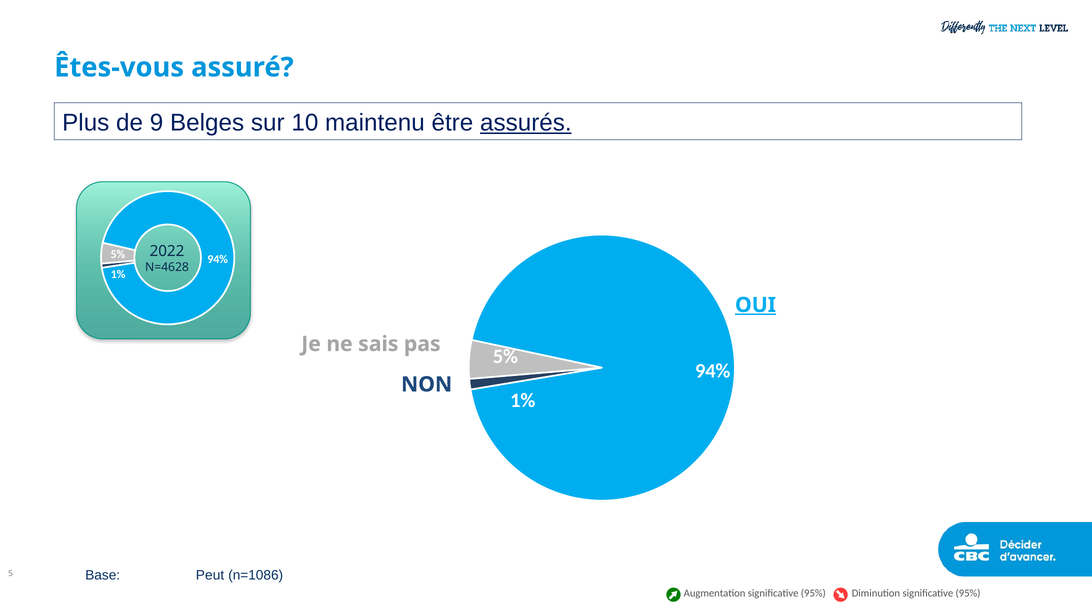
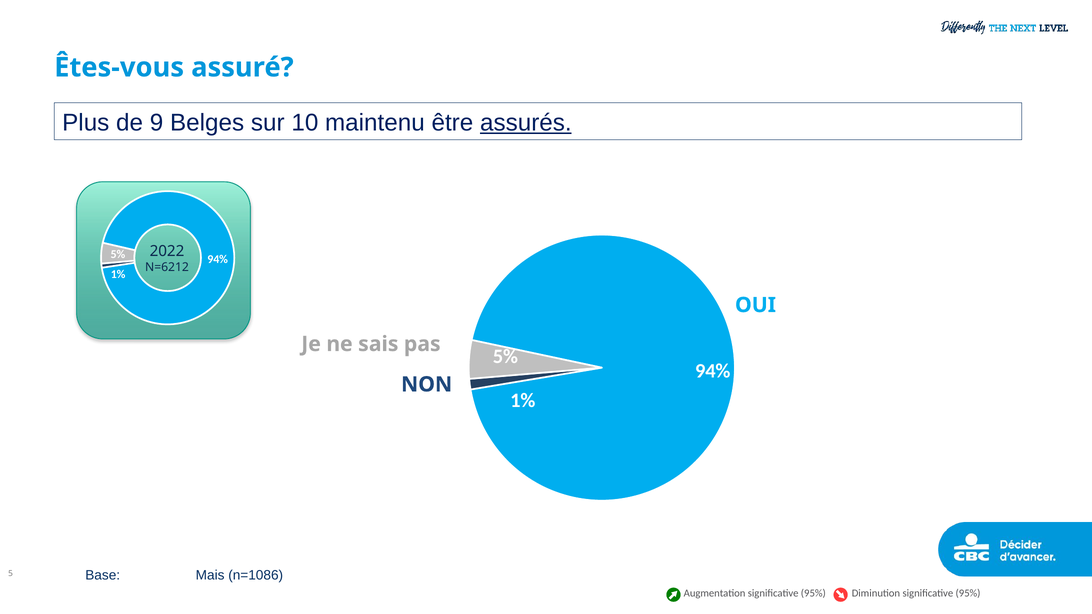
N=4628: N=4628 -> N=6212 (167, 267)
OUI underline: present -> none (755, 305)
Peut: Peut -> Mais (210, 575)
